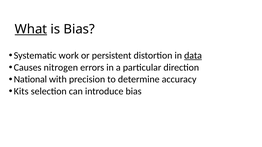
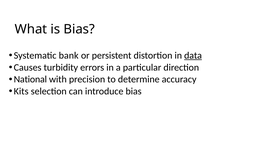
What underline: present -> none (31, 29)
work: work -> bank (69, 56)
nitrogen: nitrogen -> turbidity (61, 68)
